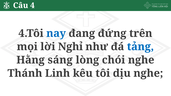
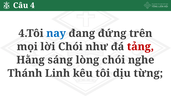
lời Nghỉ: Nghỉ -> Chói (70, 47)
tảng colour: blue -> red (140, 47)
dịu nghe: nghe -> từng (148, 73)
